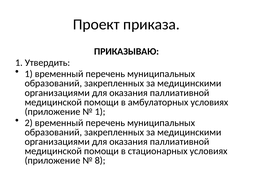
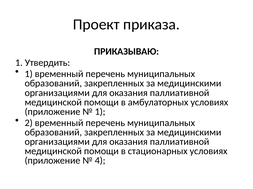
8: 8 -> 4 (100, 161)
